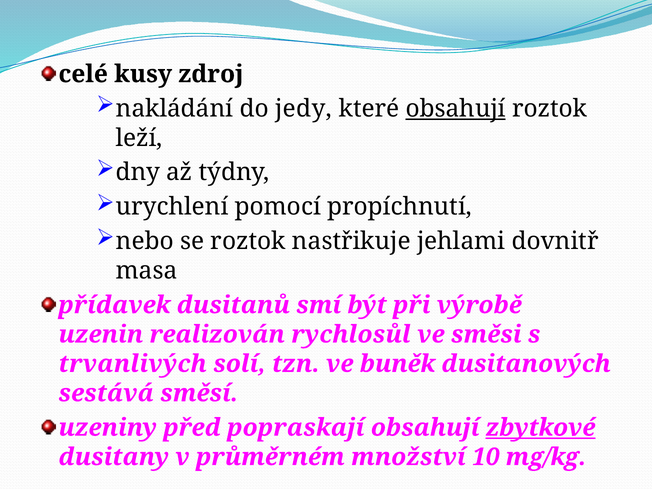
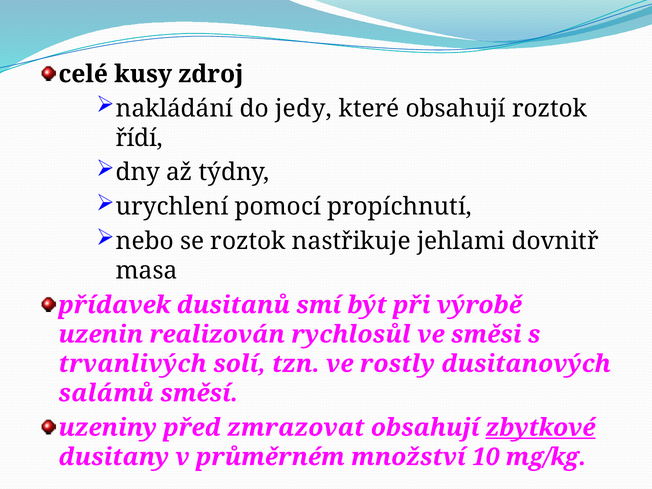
obsahují underline: present -> none (456, 109)
leží: leží -> řídí (139, 138)
buněk: buněk -> rostly (397, 364)
sestává: sestává -> salámů (106, 393)
popraskají: popraskají -> zmrazovat (296, 428)
